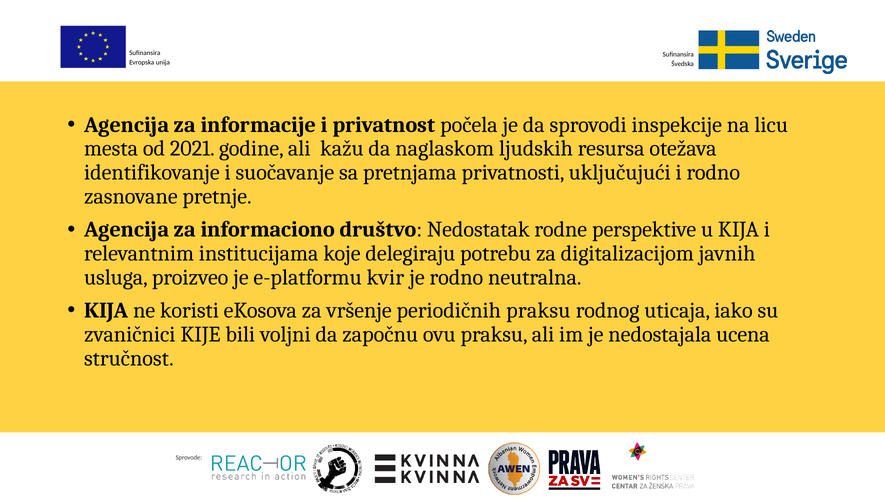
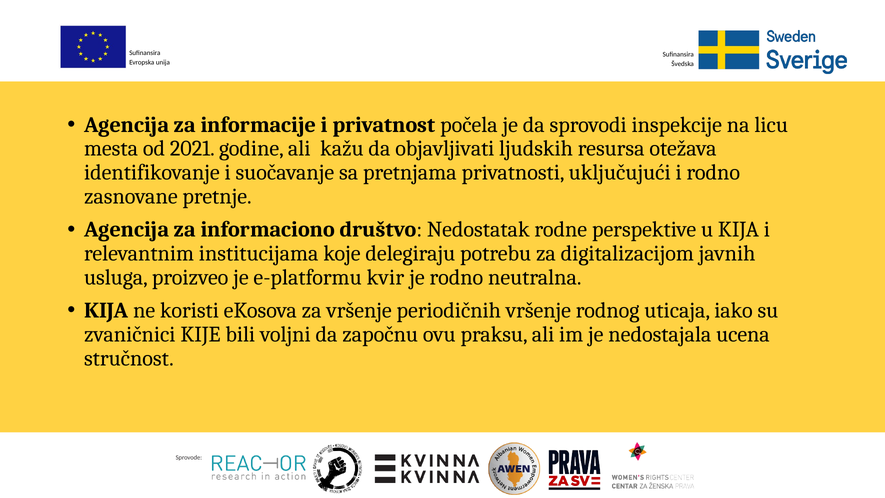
naglaskom: naglaskom -> objavljivati (445, 149)
periodičnih praksu: praksu -> vršenje (538, 310)
